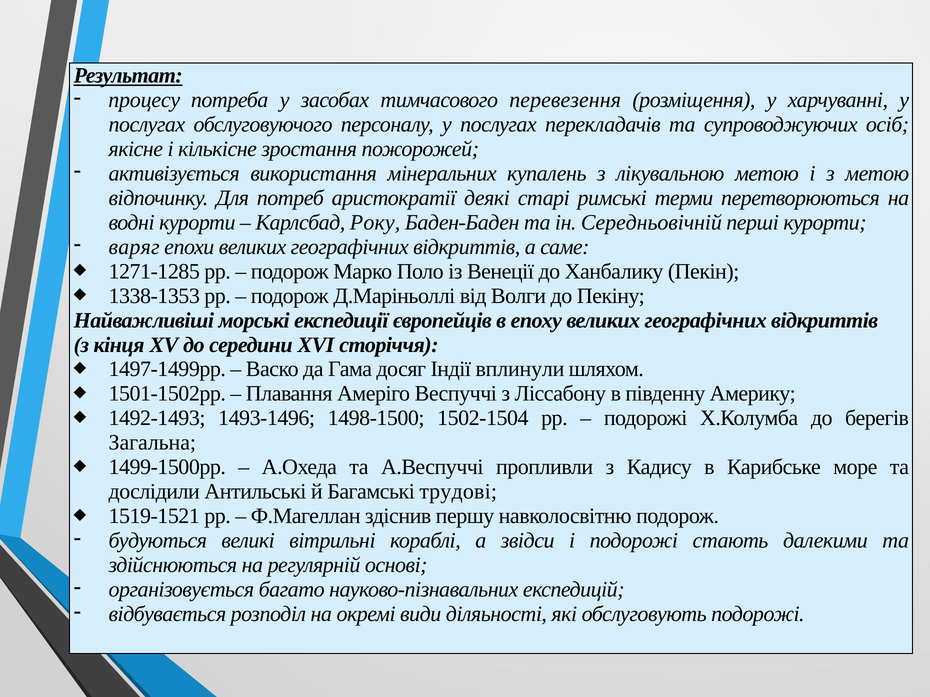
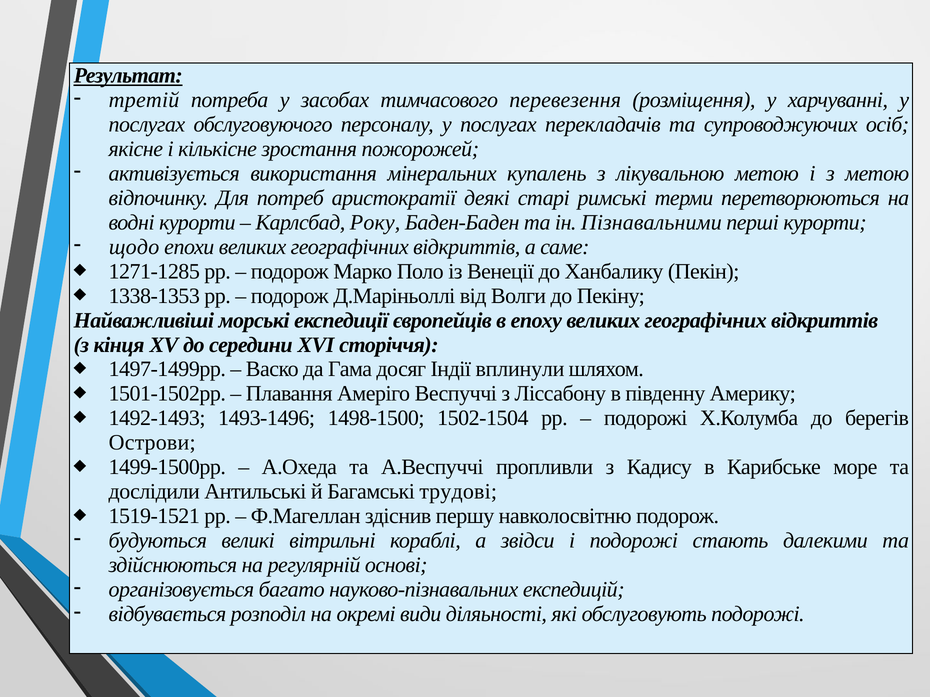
процесу: процесу -> третій (144, 100)
Середньовічній: Середньовічній -> Пізнавальними (651, 223)
варяг: варяг -> щодо (134, 247)
Загальна: Загальна -> Острови (152, 443)
